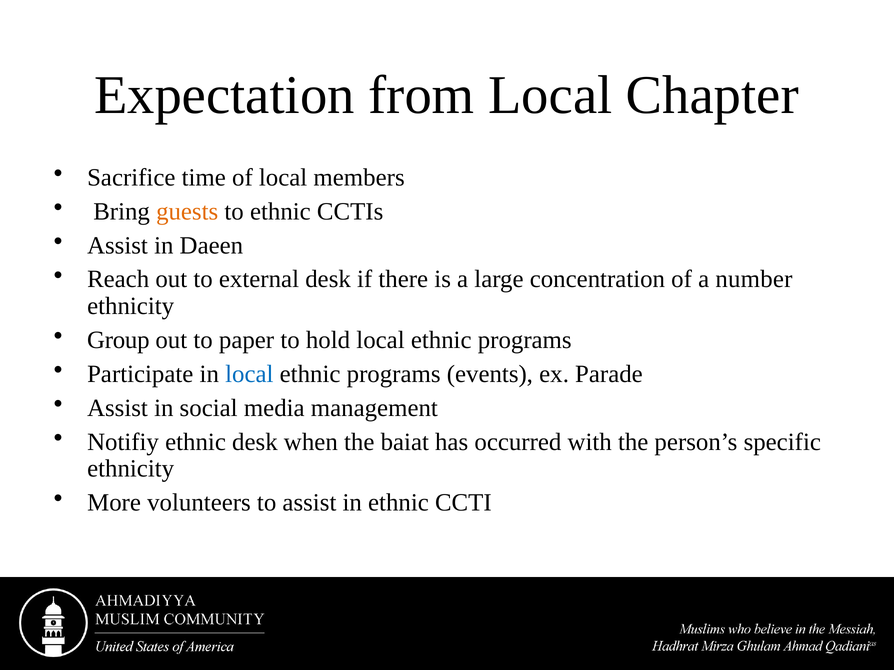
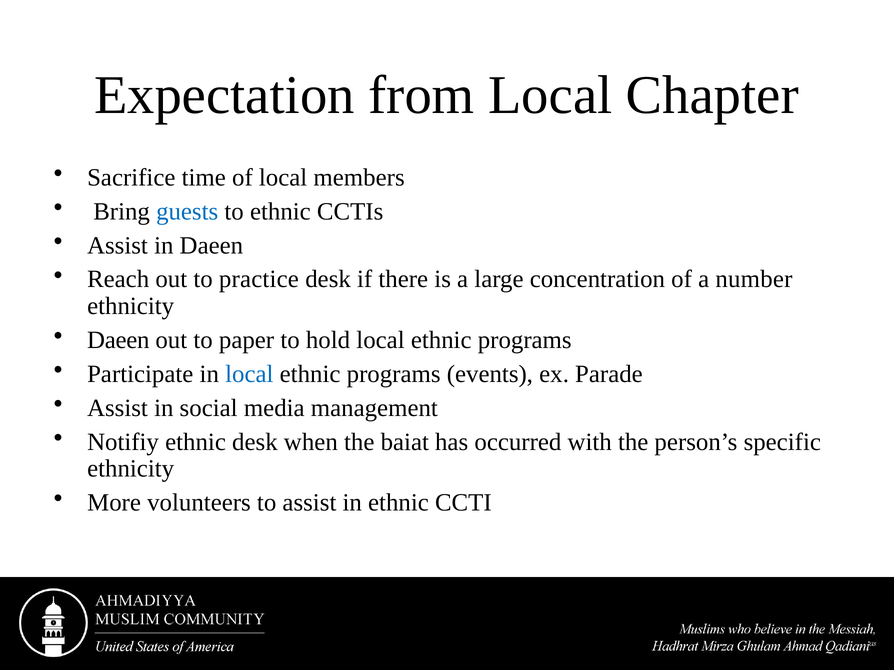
guests colour: orange -> blue (187, 212)
external: external -> practice (259, 279)
Group: Group -> Daeen (118, 340)
